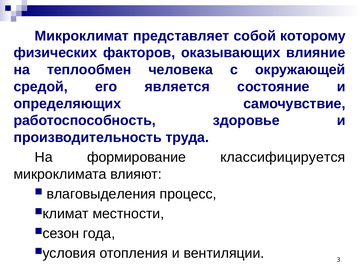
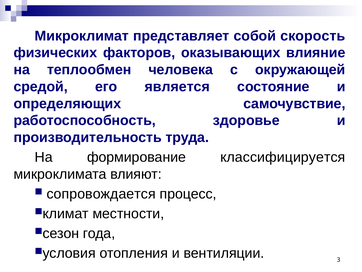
которому: которому -> скорость (313, 36)
влаговыделения: влаговыделения -> сопровождается (101, 194)
